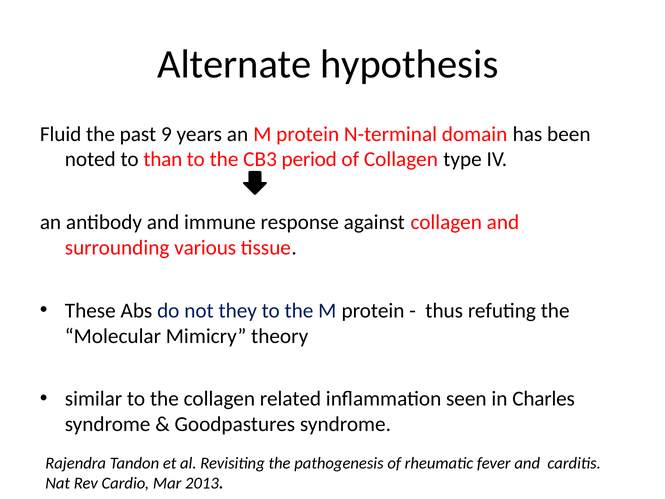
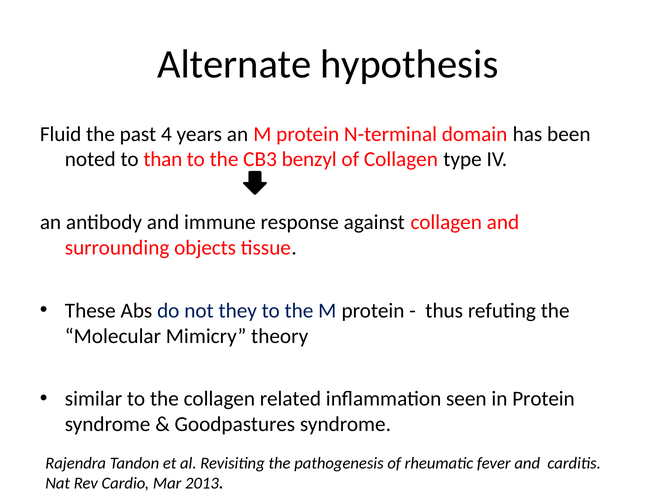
9: 9 -> 4 (166, 134)
period: period -> benzyl (309, 159)
various: various -> objects (205, 248)
in Charles: Charles -> Protein (544, 399)
